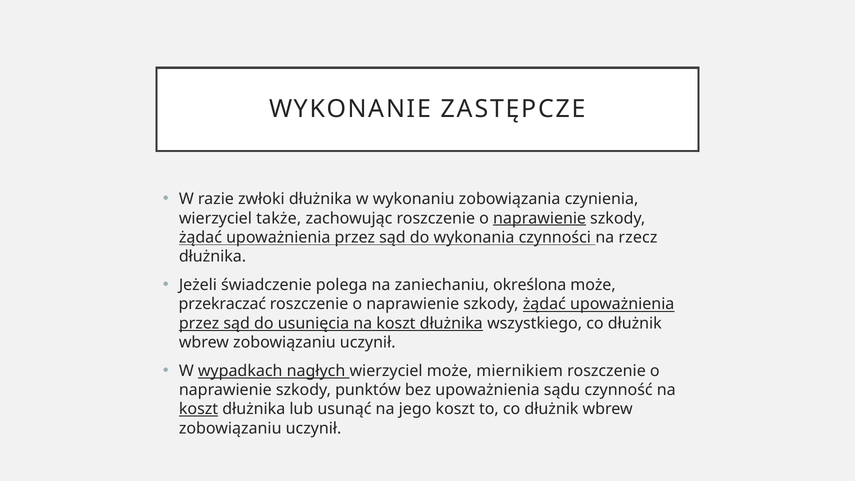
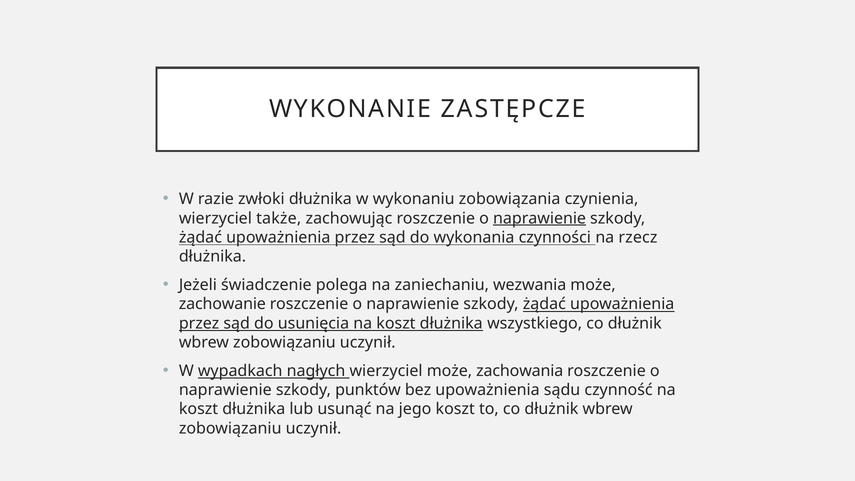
określona: określona -> wezwania (530, 285)
przekraczać: przekraczać -> zachowanie (222, 304)
miernikiem: miernikiem -> zachowania (520, 371)
koszt underline: present -> none (199, 409)
